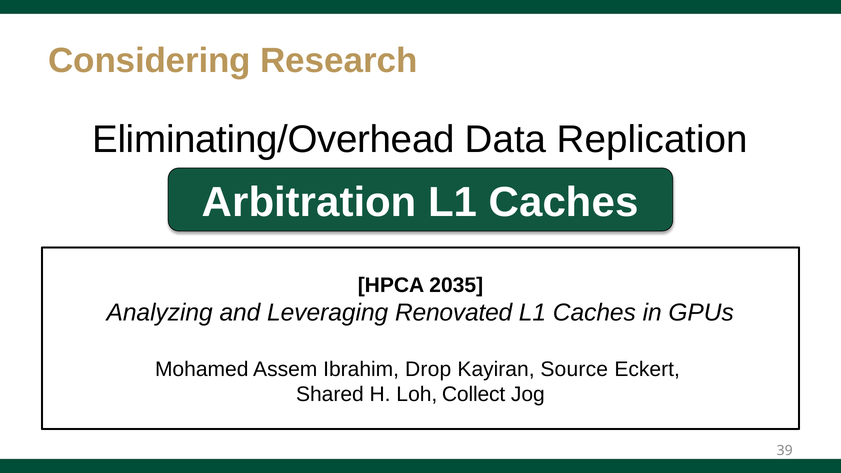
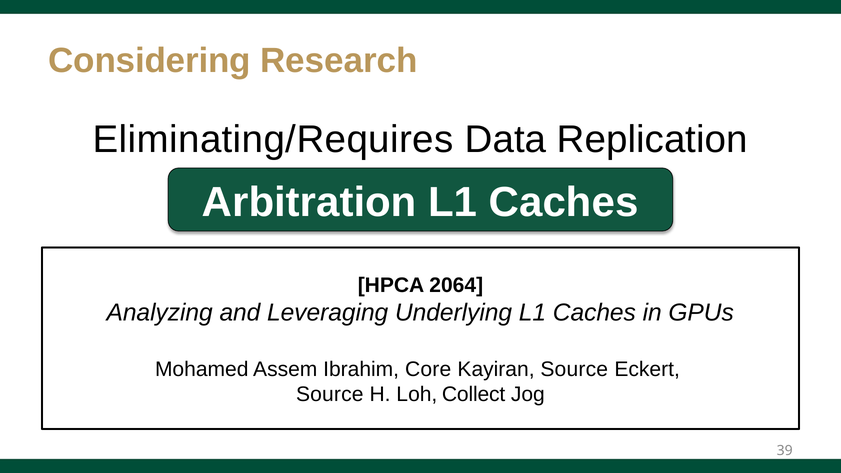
Eliminating/Overhead: Eliminating/Overhead -> Eliminating/Requires (273, 139)
2035: 2035 -> 2064 (456, 285)
Renovated: Renovated -> Underlying (454, 313)
Drop: Drop -> Core (428, 369)
Shared: Shared -> Source (330, 394)
